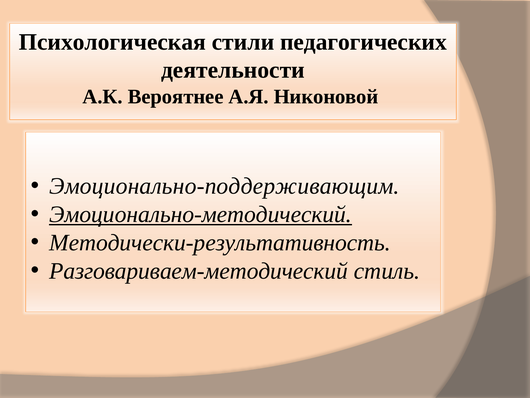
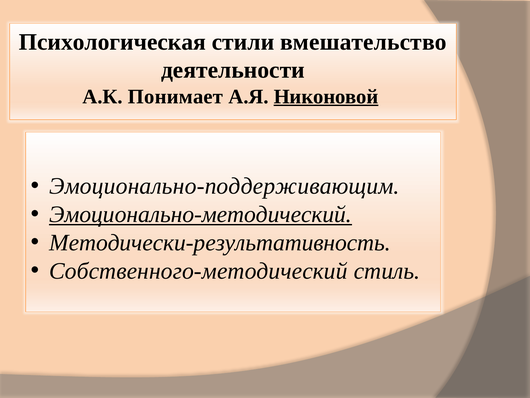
педагогических: педагогических -> вмешательство (363, 42)
Вероятнее: Вероятнее -> Понимает (176, 96)
Никоновой underline: none -> present (326, 96)
Разговариваем-методический: Разговариваем-методический -> Собственного-методический (198, 271)
